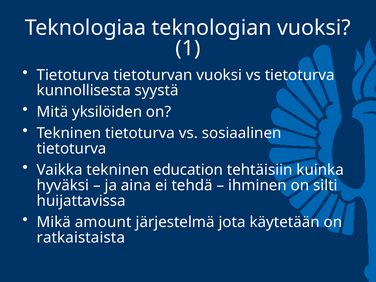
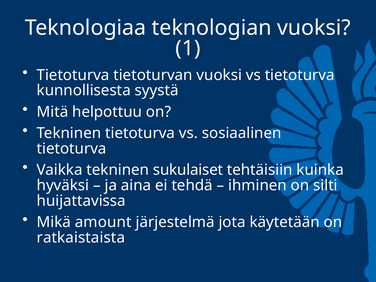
yksilöiden: yksilöiden -> helpottuu (107, 112)
education: education -> sukulaiset (188, 170)
